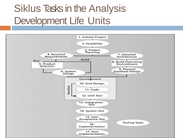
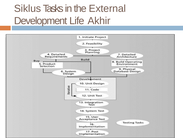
Analysis: Analysis -> External (107, 9)
Units: Units -> Akhir (99, 21)
